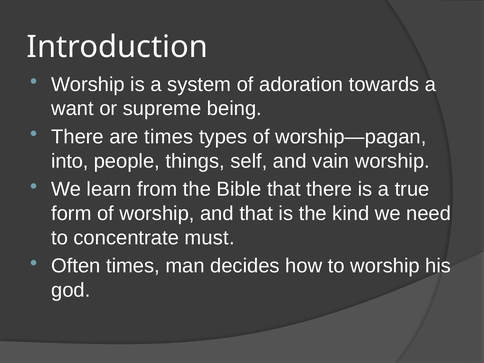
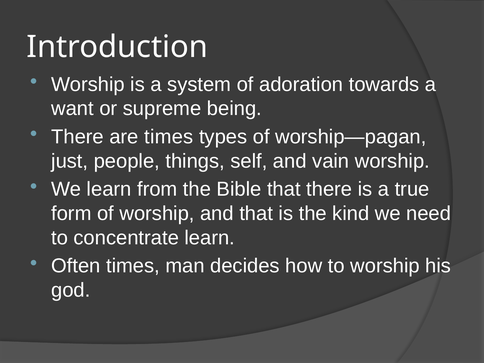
into: into -> just (70, 161)
concentrate must: must -> learn (210, 238)
